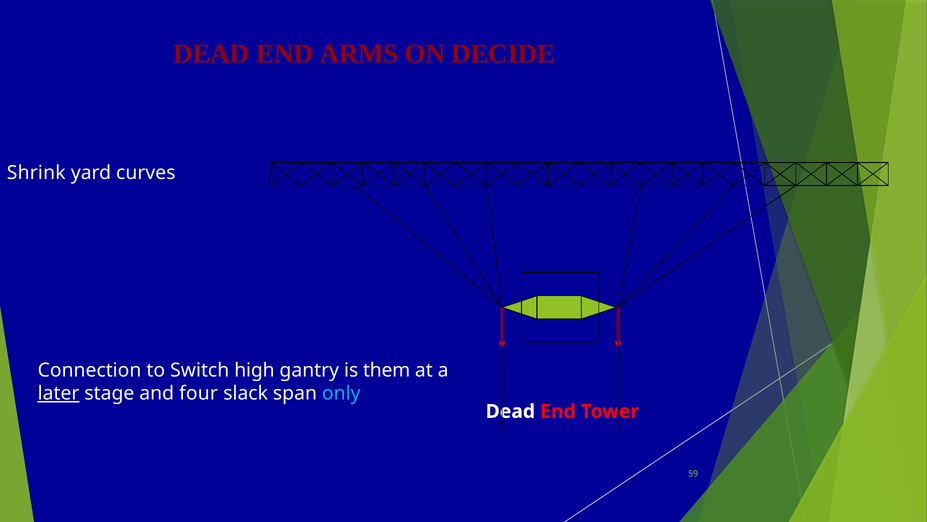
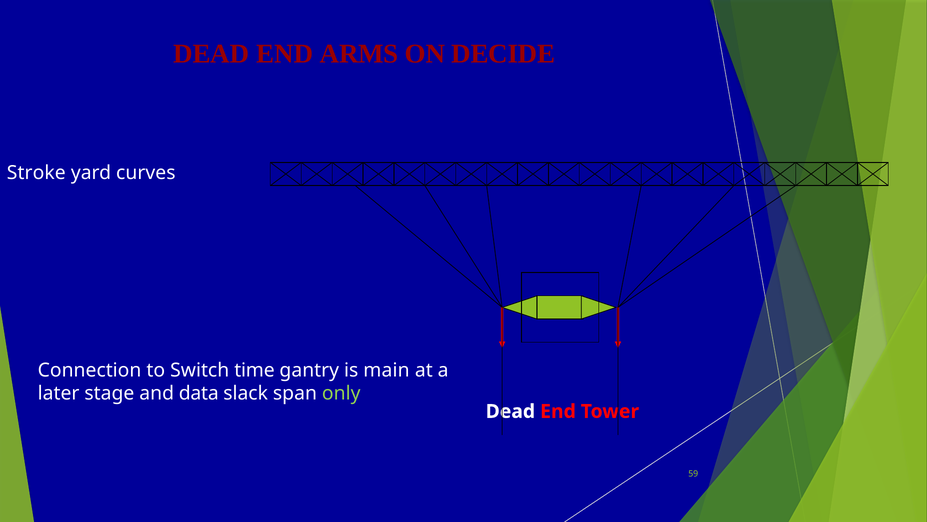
Shrink: Shrink -> Stroke (36, 173)
high: high -> time (254, 370)
them: them -> main (386, 370)
later underline: present -> none (59, 393)
four: four -> data (199, 393)
only colour: light blue -> light green (341, 393)
